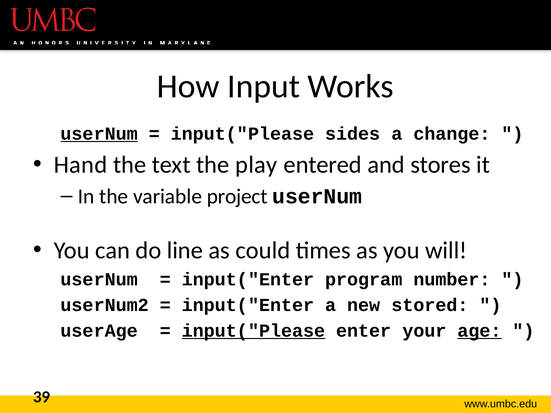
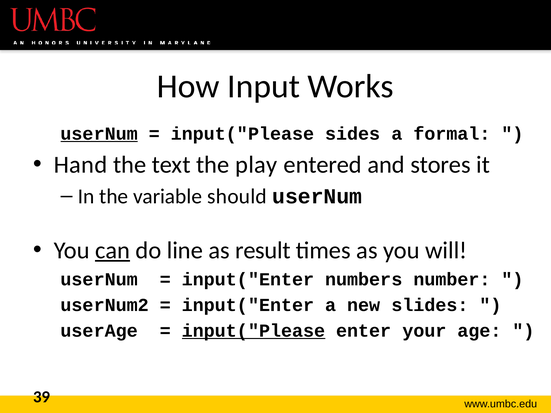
change: change -> formal (452, 134)
project: project -> should (237, 196)
can underline: none -> present (113, 251)
could: could -> result (263, 251)
program: program -> numbers (364, 279)
stored: stored -> slides (430, 305)
age underline: present -> none (480, 331)
